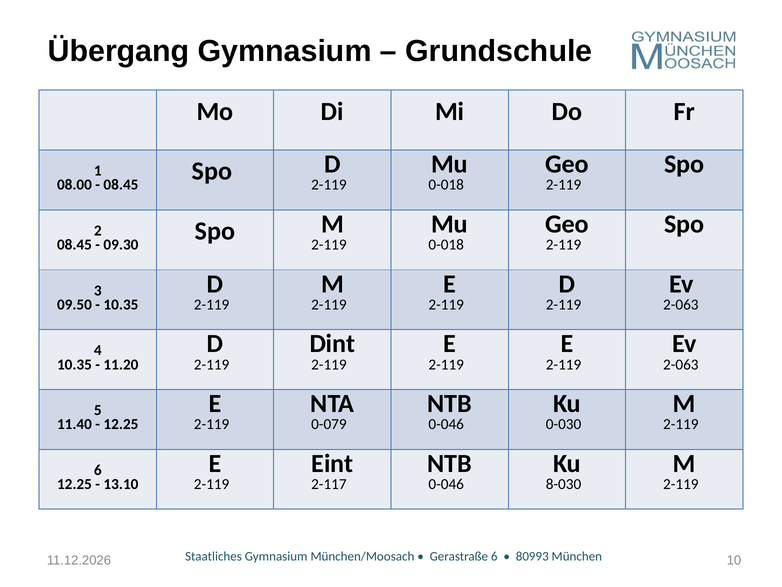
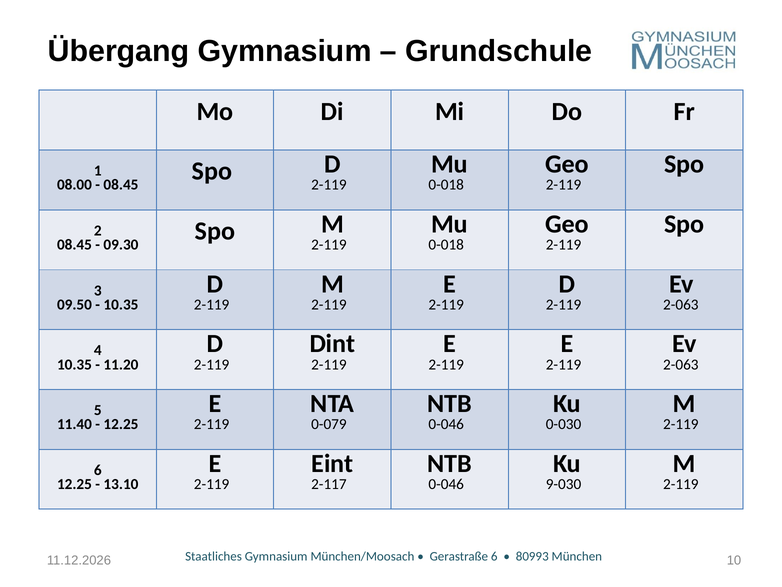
8-030: 8-030 -> 9-030 (563, 484)
